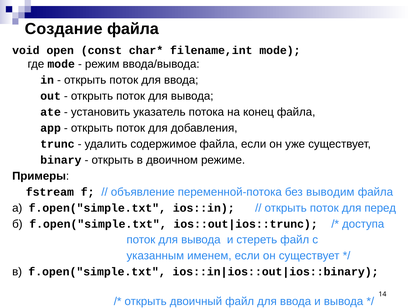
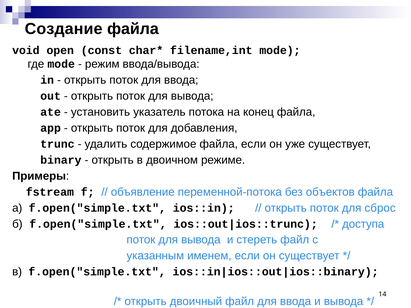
выводим: выводим -> объектов (330, 192)
перед: перед -> сброс (380, 208)
